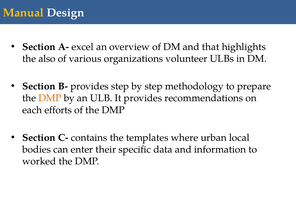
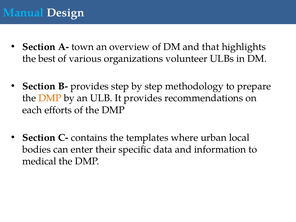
Manual colour: yellow -> light blue (23, 13)
excel: excel -> town (83, 47)
also: also -> best (47, 59)
worked: worked -> medical (39, 161)
